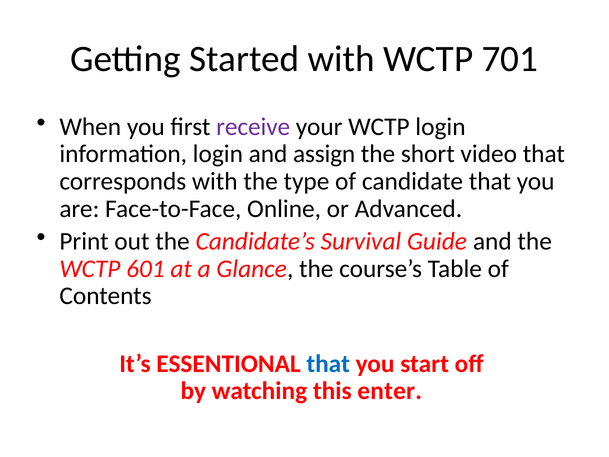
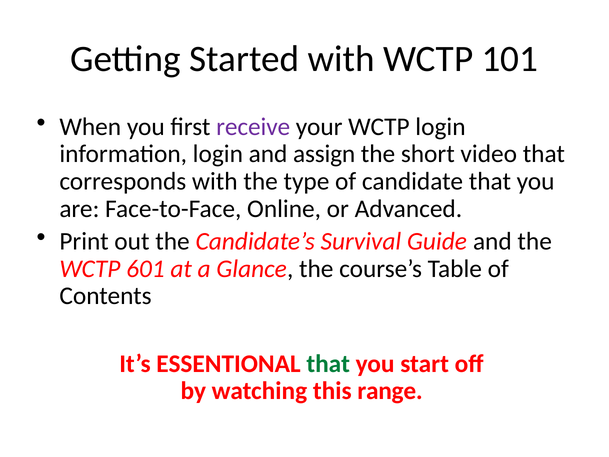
701: 701 -> 101 (510, 59)
that colour: blue -> green (328, 364)
enter: enter -> range (390, 391)
